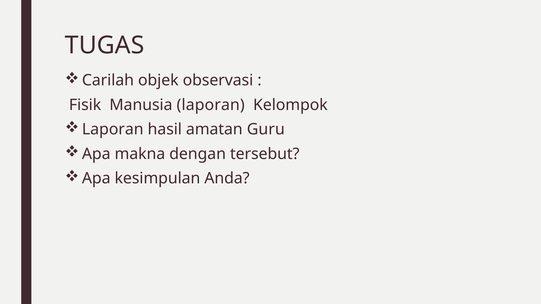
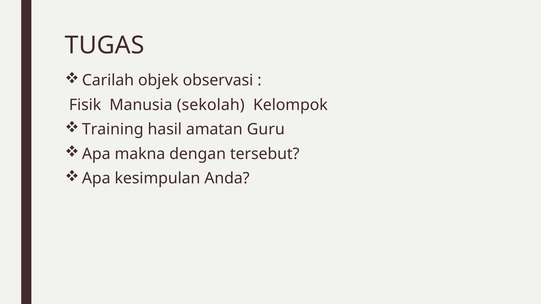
Manusia laporan: laporan -> sekolah (211, 105)
Laporan: Laporan -> Training (113, 130)
